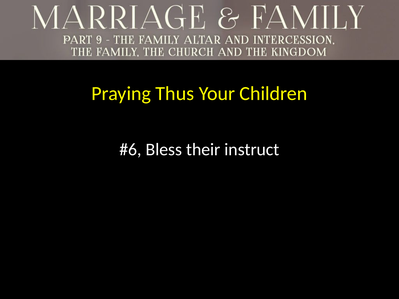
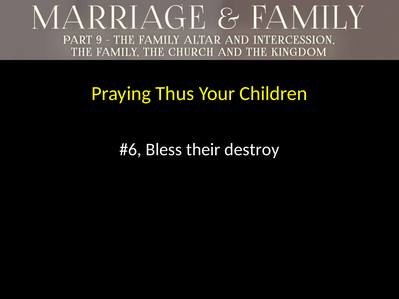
instruct: instruct -> destroy (252, 150)
